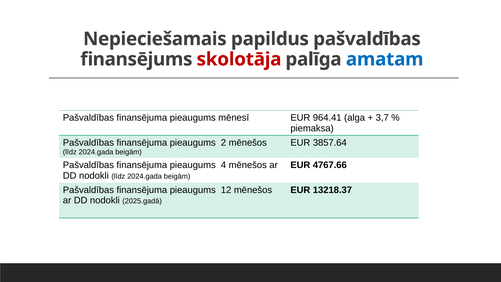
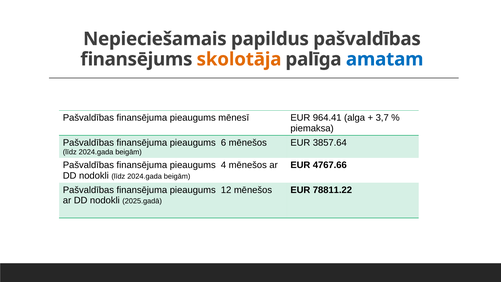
skolotāja colour: red -> orange (239, 59)
2: 2 -> 6 (224, 143)
13218.37: 13218.37 -> 78811.22 (332, 190)
